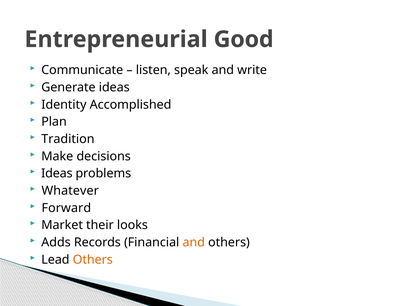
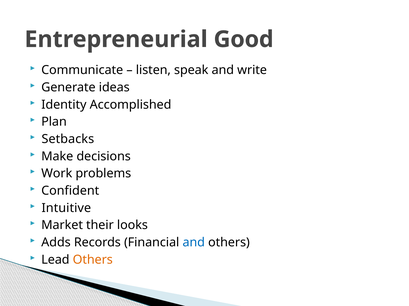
Tradition: Tradition -> Setbacks (68, 139)
Ideas: Ideas -> Work (57, 174)
Whatever: Whatever -> Confident (70, 191)
Forward: Forward -> Intuitive (66, 208)
and colour: orange -> blue (194, 243)
